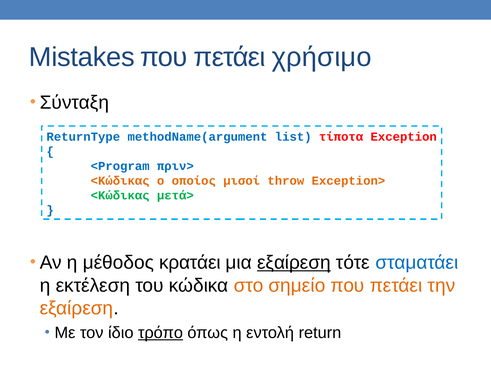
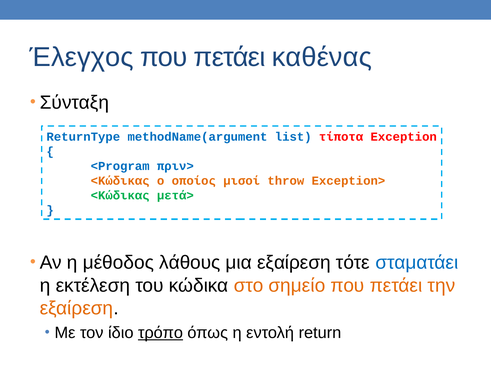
Mistakes: Mistakes -> Έλεγχος (82, 57)
χρήσιμο: χρήσιμο -> καθένας (322, 57)
κρατάει: κρατάει -> λάθους (190, 263)
εξαίρεση underline: present -> none (294, 263)
